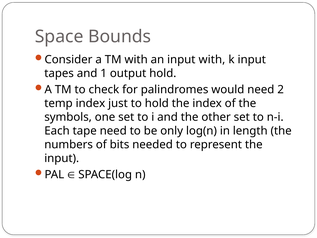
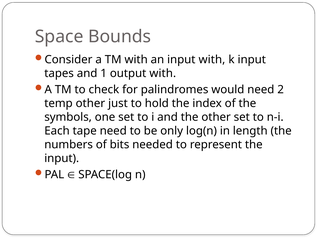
output hold: hold -> with (163, 73)
temp index: index -> other (90, 103)
